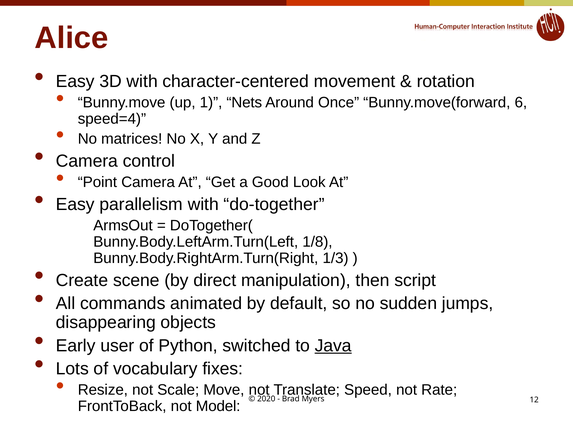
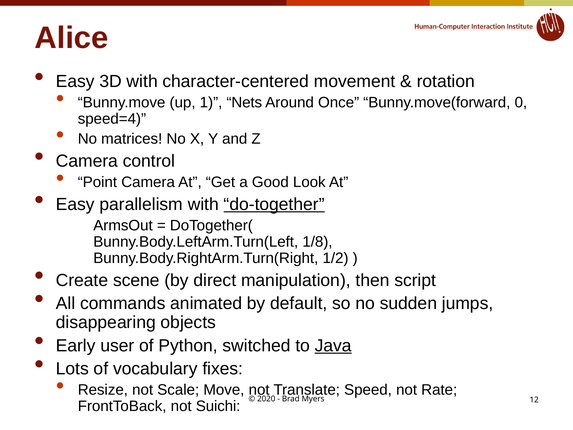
6: 6 -> 0 (521, 102)
do-together underline: none -> present (274, 204)
1/3: 1/3 -> 1/2 (336, 258)
Model: Model -> Suichi (218, 406)
